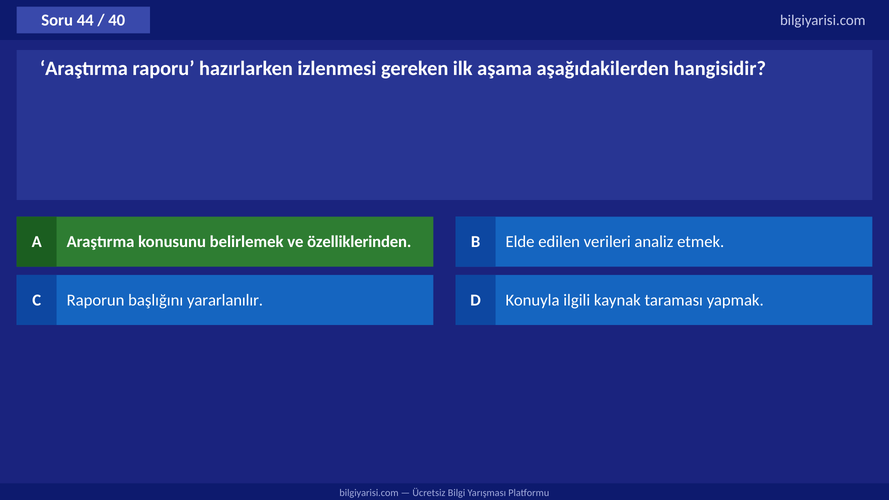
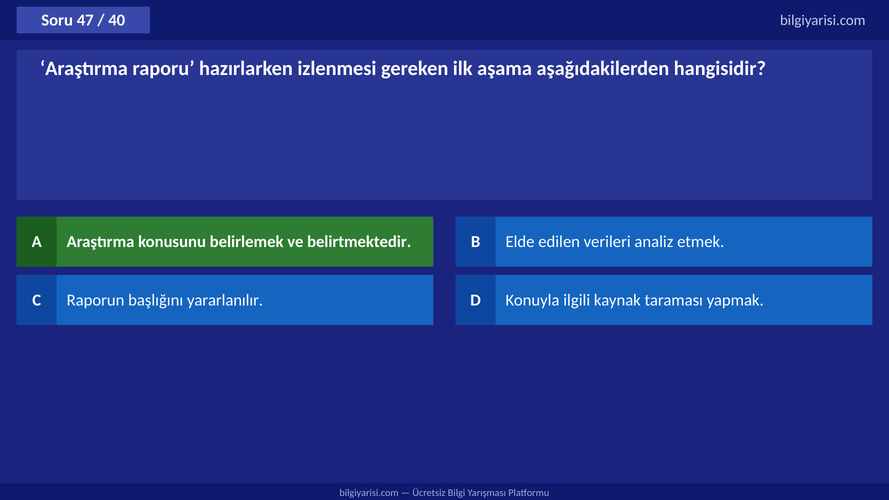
44: 44 -> 47 (85, 20)
özelliklerinden: özelliklerinden -> belirtmektedir (359, 242)
